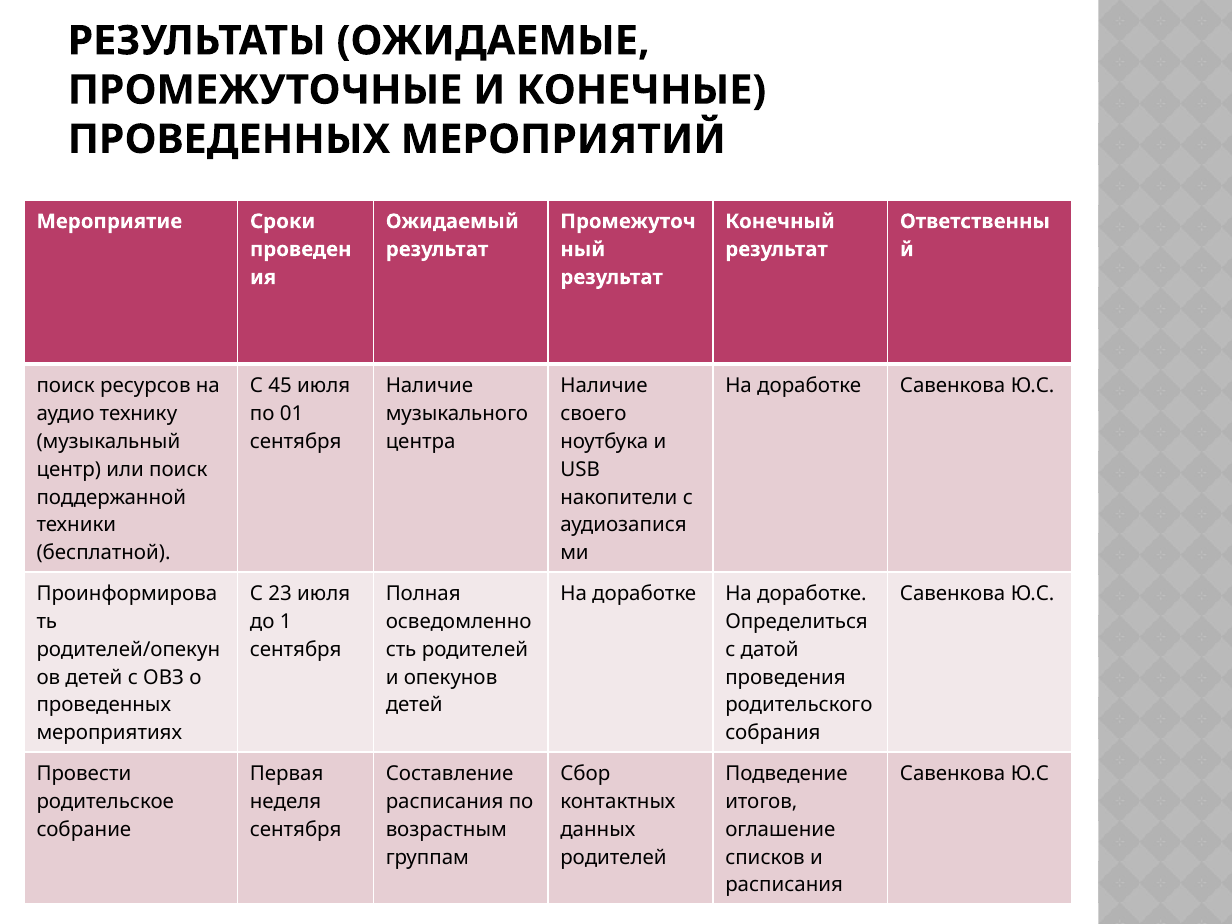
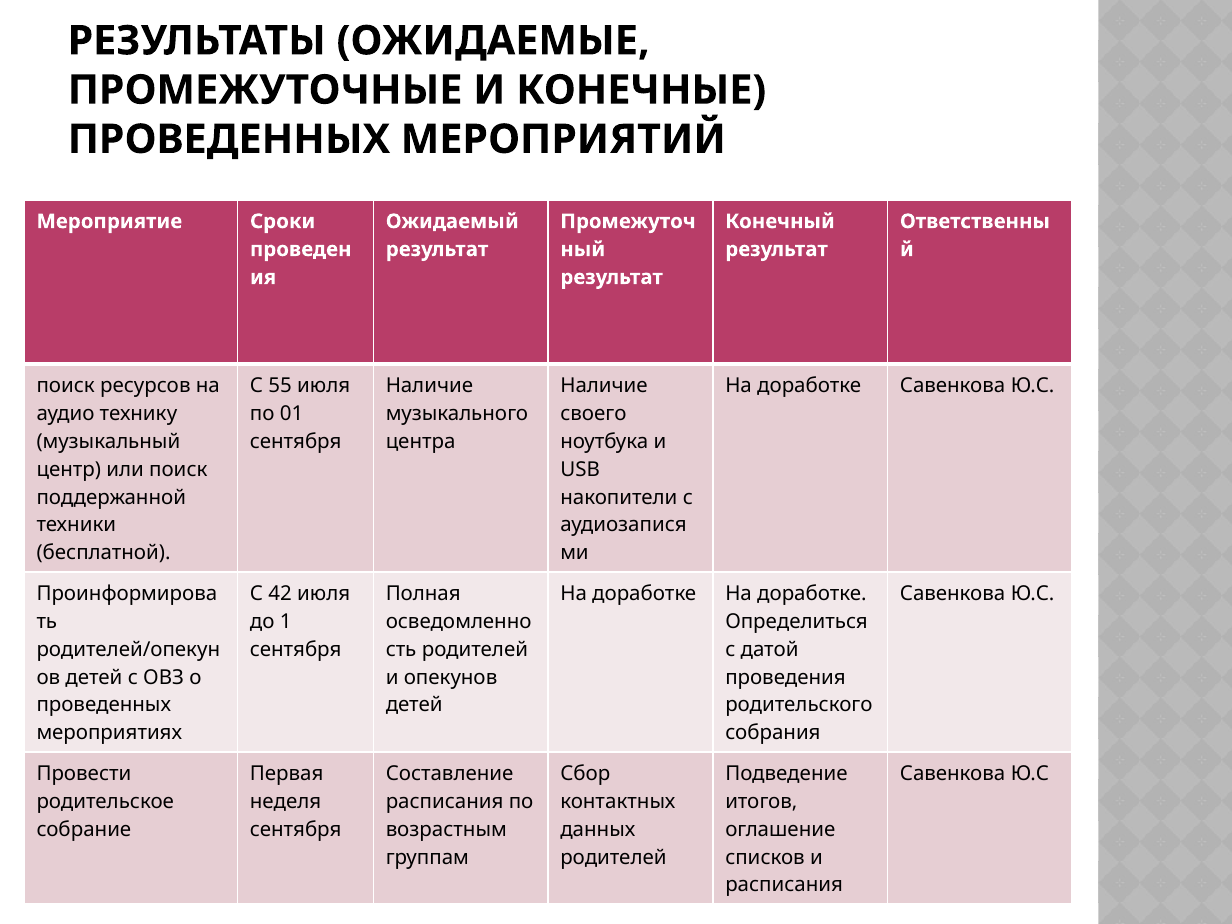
45: 45 -> 55 (280, 386)
23: 23 -> 42 (280, 593)
